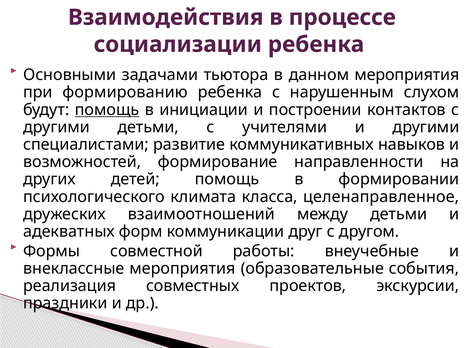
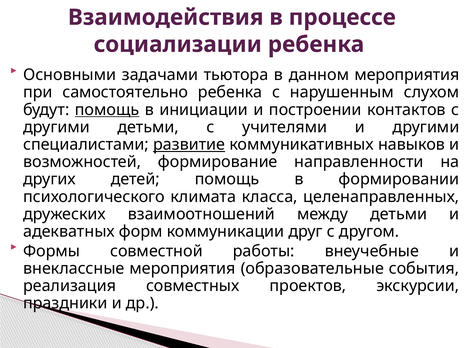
формированию: формированию -> самостоятельно (125, 92)
развитие underline: none -> present (189, 145)
целенаправленное: целенаправленное -> целенаправленных (381, 197)
